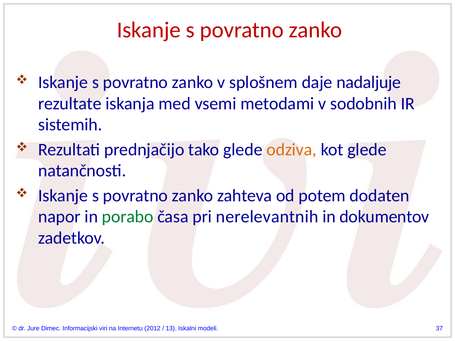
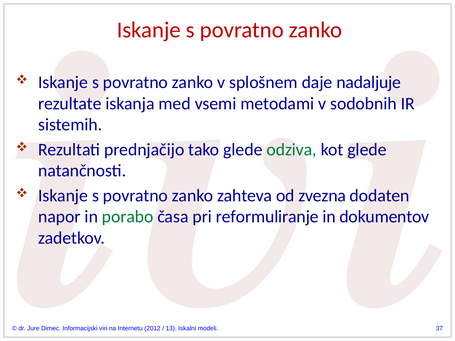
odziva colour: orange -> green (292, 150)
potem: potem -> zvezna (322, 196)
nerelevantnih: nerelevantnih -> reformuliranje (267, 217)
